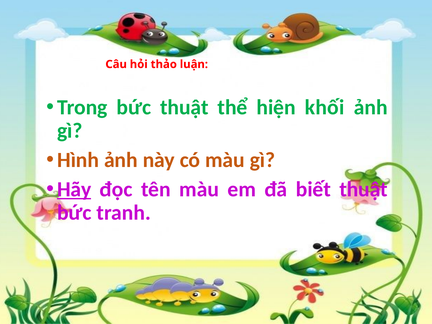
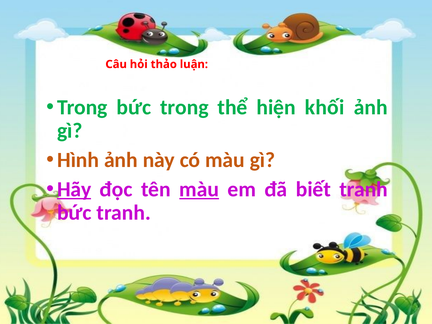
bức thuật: thuật -> trong (184, 107)
màu underline: none -> present (199, 189)
biết thuật: thuật -> tranh (364, 189)
